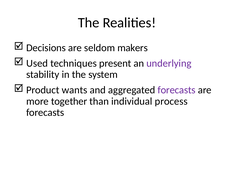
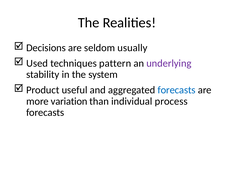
makers: makers -> usually (132, 48)
present: present -> pattern (115, 63)
wants: wants -> useful (75, 90)
forecasts colour: purple -> blue (177, 90)
together: together -> variation (69, 101)
